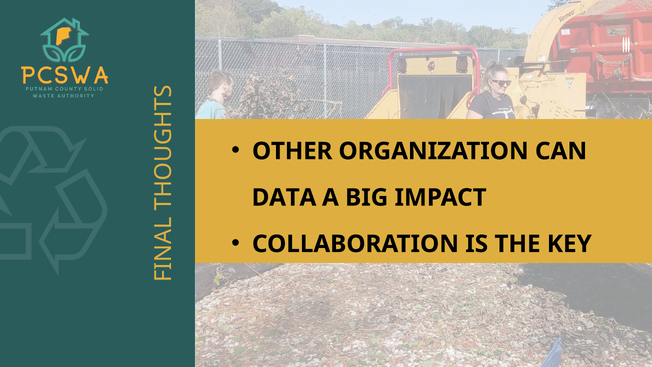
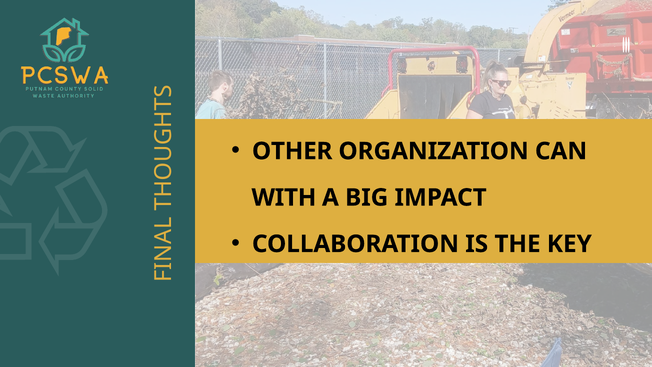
DATA: DATA -> WITH (284, 197)
